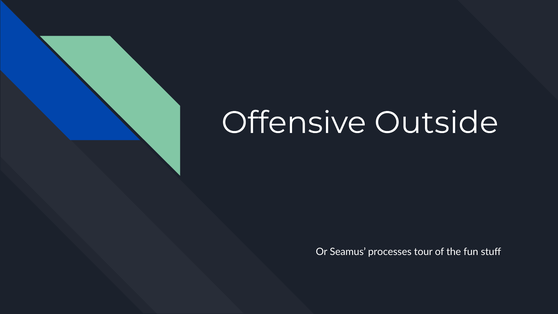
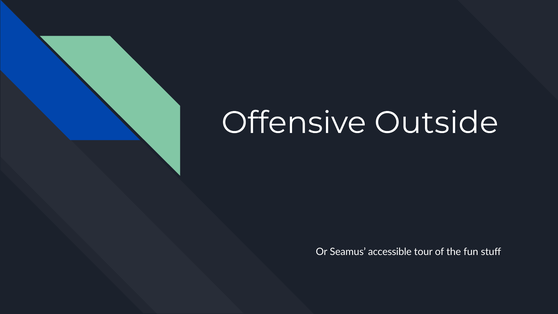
processes: processes -> accessible (390, 252)
